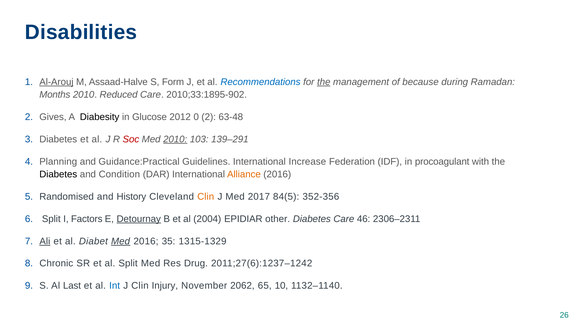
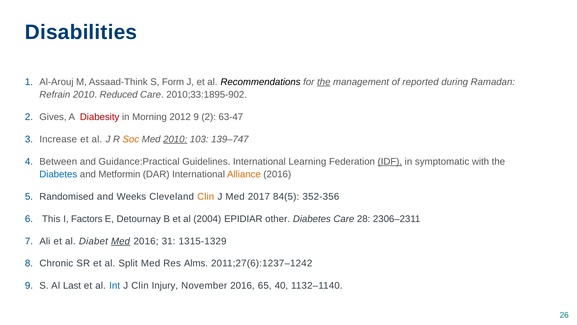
Al-Arouj underline: present -> none (56, 82)
Assaad-Halve: Assaad-Halve -> Assaad-Think (118, 82)
Recommendations colour: blue -> black (261, 82)
because: because -> reported (421, 82)
Months: Months -> Refrain (55, 94)
Diabesity colour: black -> red (100, 117)
Glucose: Glucose -> Morning (149, 117)
2012 0: 0 -> 9 (196, 117)
63-48: 63-48 -> 63-47 (231, 117)
Diabetes: Diabetes -> Increase (58, 139)
Soc colour: red -> orange (131, 139)
139–291: 139–291 -> 139–747 (230, 139)
Planning: Planning -> Between (58, 161)
Increase: Increase -> Learning (307, 161)
IDF underline: none -> present (390, 161)
procoagulant: procoagulant -> symptomatic (442, 161)
Diabetes colour: black -> blue (58, 174)
Condition: Condition -> Metformin (119, 174)
History: History -> Weeks (131, 196)
Split: Split -> This (51, 219)
Detournay underline: present -> none (139, 219)
46: 46 -> 28 (364, 219)
Ali underline: present -> none (45, 241)
35: 35 -> 31 (169, 241)
Drug: Drug -> Alms (196, 263)
November 2062: 2062 -> 2016 (242, 285)
10: 10 -> 40 (281, 285)
